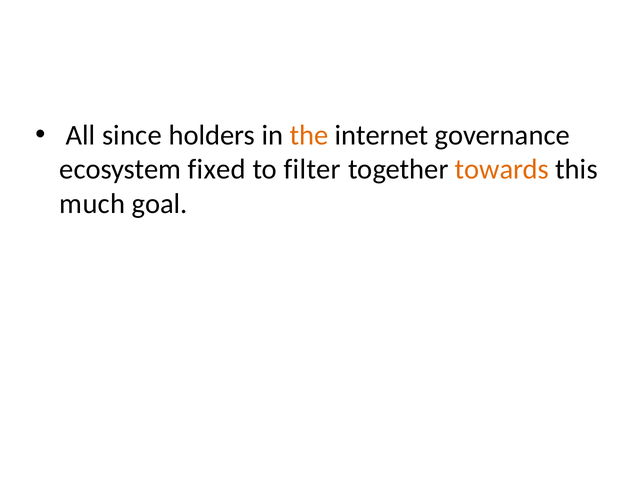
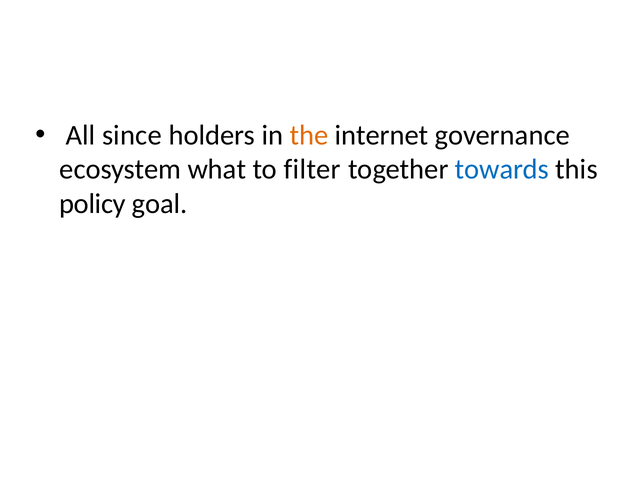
fixed: fixed -> what (217, 169)
towards colour: orange -> blue (502, 169)
much: much -> policy (93, 203)
